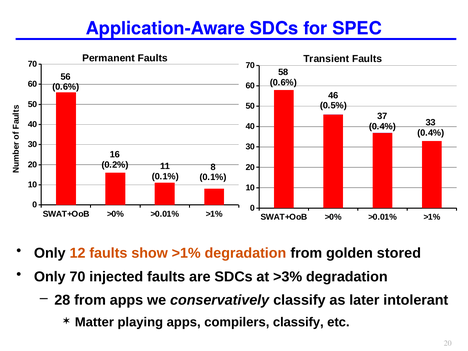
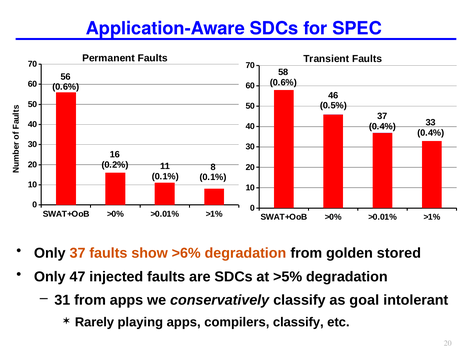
Only 12: 12 -> 37 (78, 253)
show >1%: >1% -> >6% (186, 253)
Only 70: 70 -> 47 (77, 277)
>3%: >3% -> >5% (288, 277)
28: 28 -> 31 (62, 300)
later: later -> goal (364, 300)
Matter: Matter -> Rarely (94, 322)
